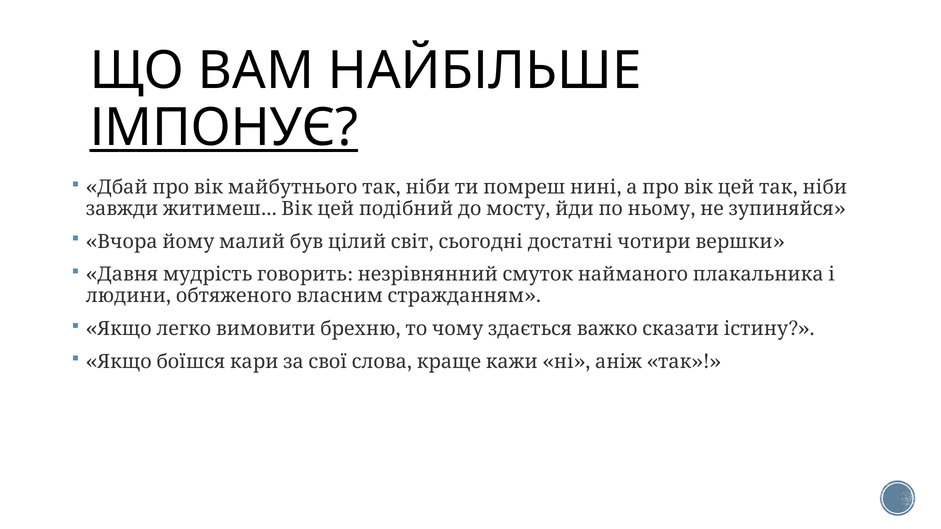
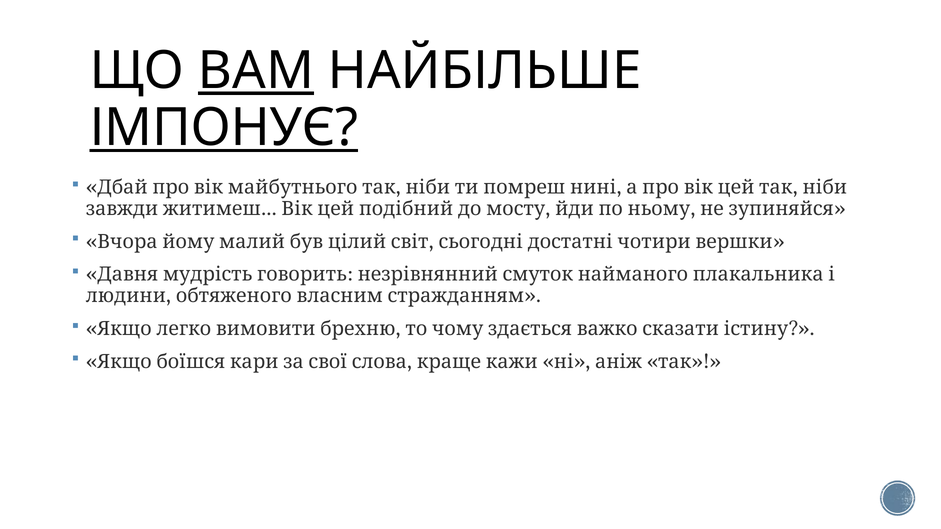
ВАМ underline: none -> present (256, 71)
